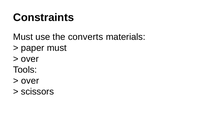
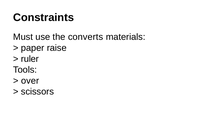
paper must: must -> raise (57, 48)
over: over -> ruler (30, 59)
